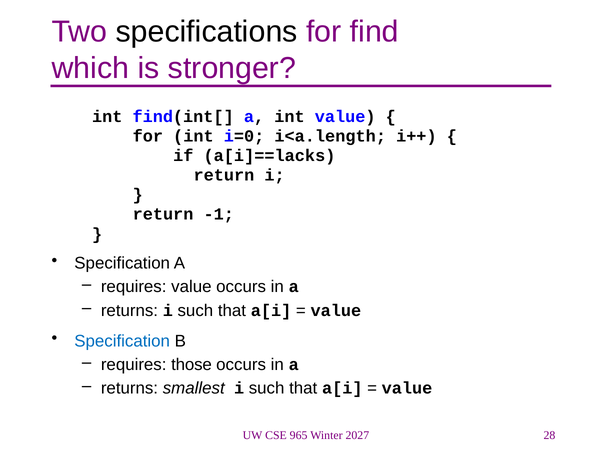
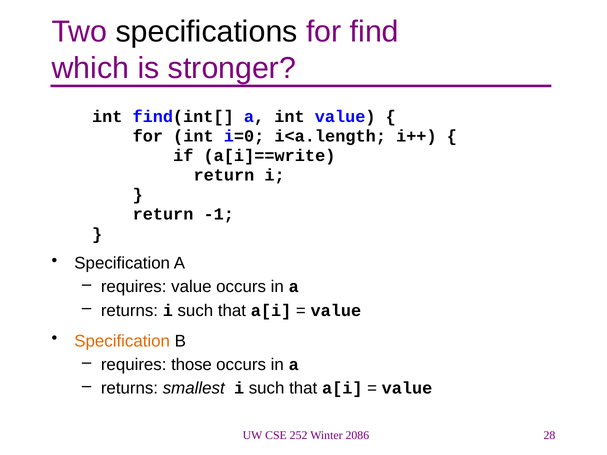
a[i]==lacks: a[i]==lacks -> a[i]==write (269, 156)
Specification colour: blue -> orange (122, 341)
965: 965 -> 252 (299, 436)
2027: 2027 -> 2086 (357, 436)
